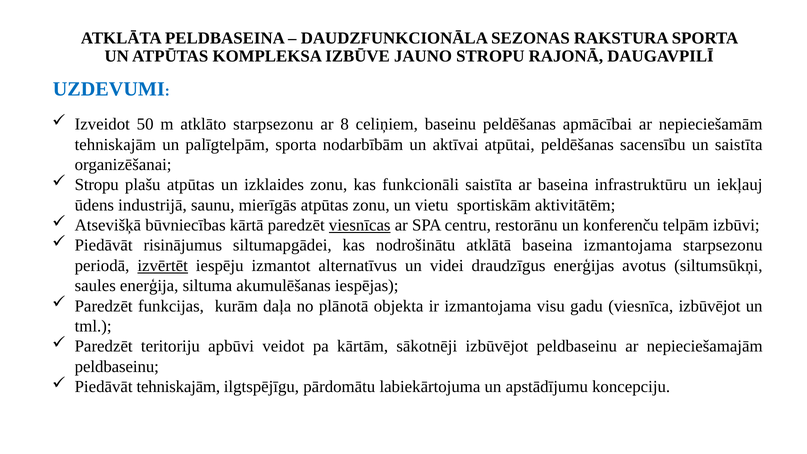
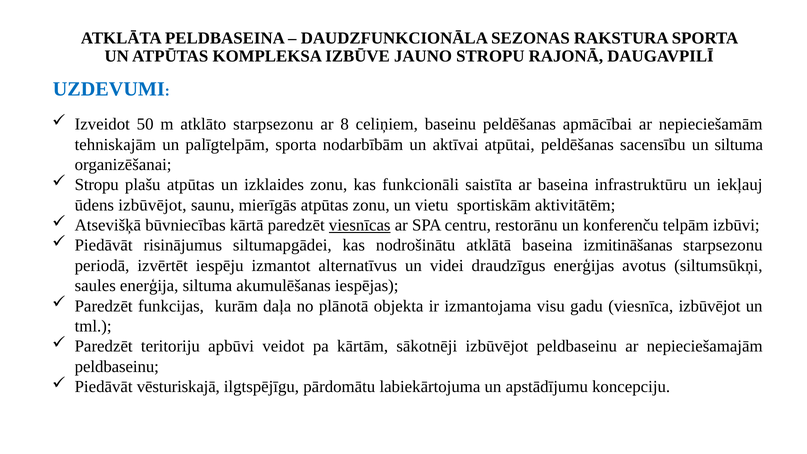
un saistīta: saistīta -> siltuma (739, 144)
ūdens industrijā: industrijā -> izbūvējot (152, 205)
baseina izmantojama: izmantojama -> izmitināšanas (628, 245)
izvērtēt underline: present -> none (163, 266)
Piedāvāt tehniskajām: tehniskajām -> vēsturiskajā (178, 387)
